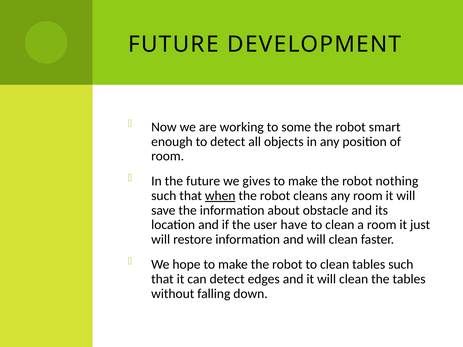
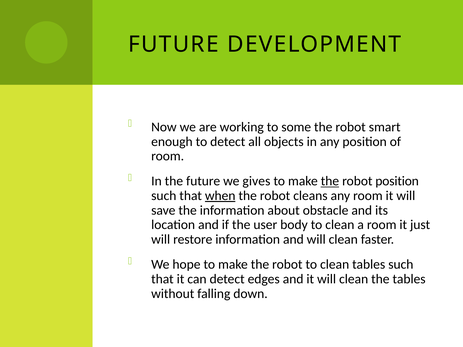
the underline: none -> present (330, 181)
robot nothing: nothing -> position (397, 181)
have: have -> body (294, 225)
